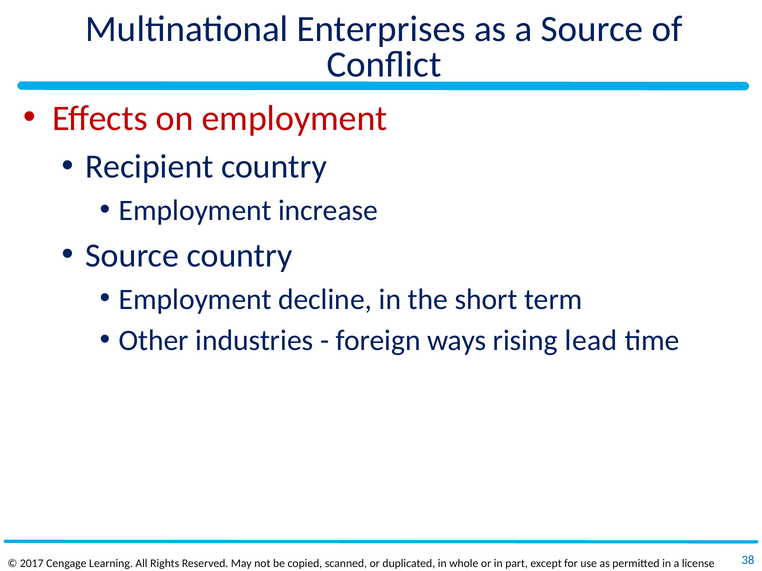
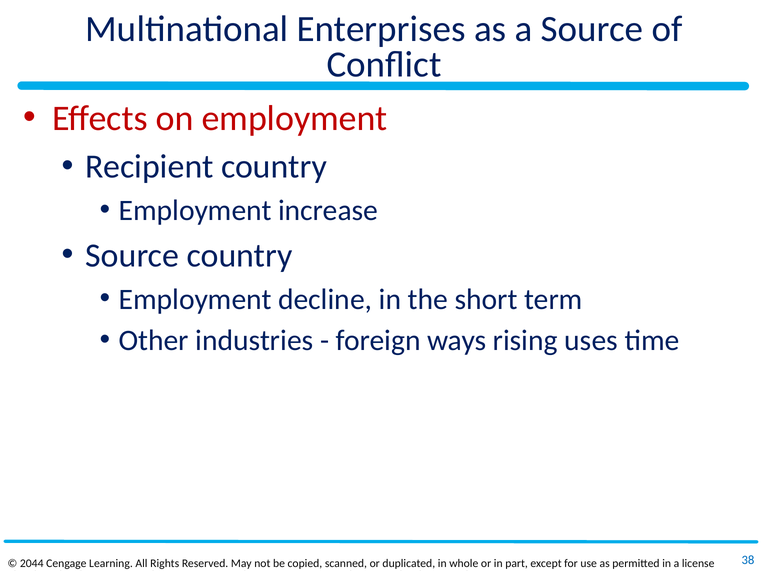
lead: lead -> uses (591, 341)
2017: 2017 -> 2044 (32, 564)
